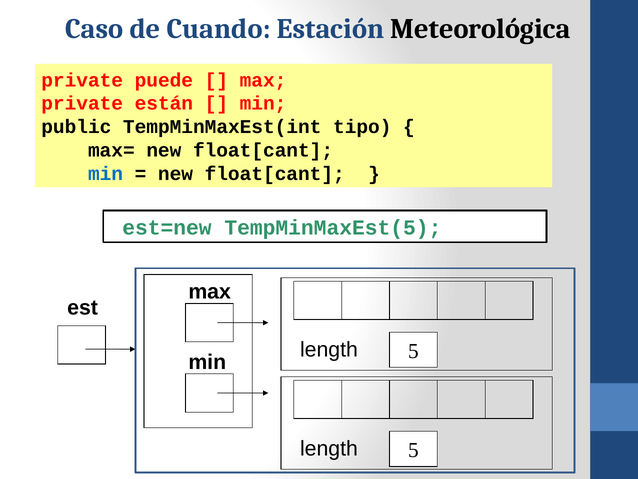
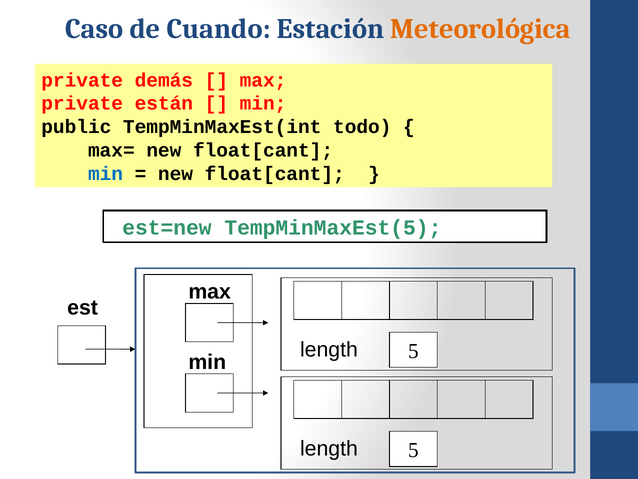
Meteorológica colour: black -> orange (480, 29)
puede: puede -> demás (164, 80)
tipo: tipo -> todo (362, 127)
